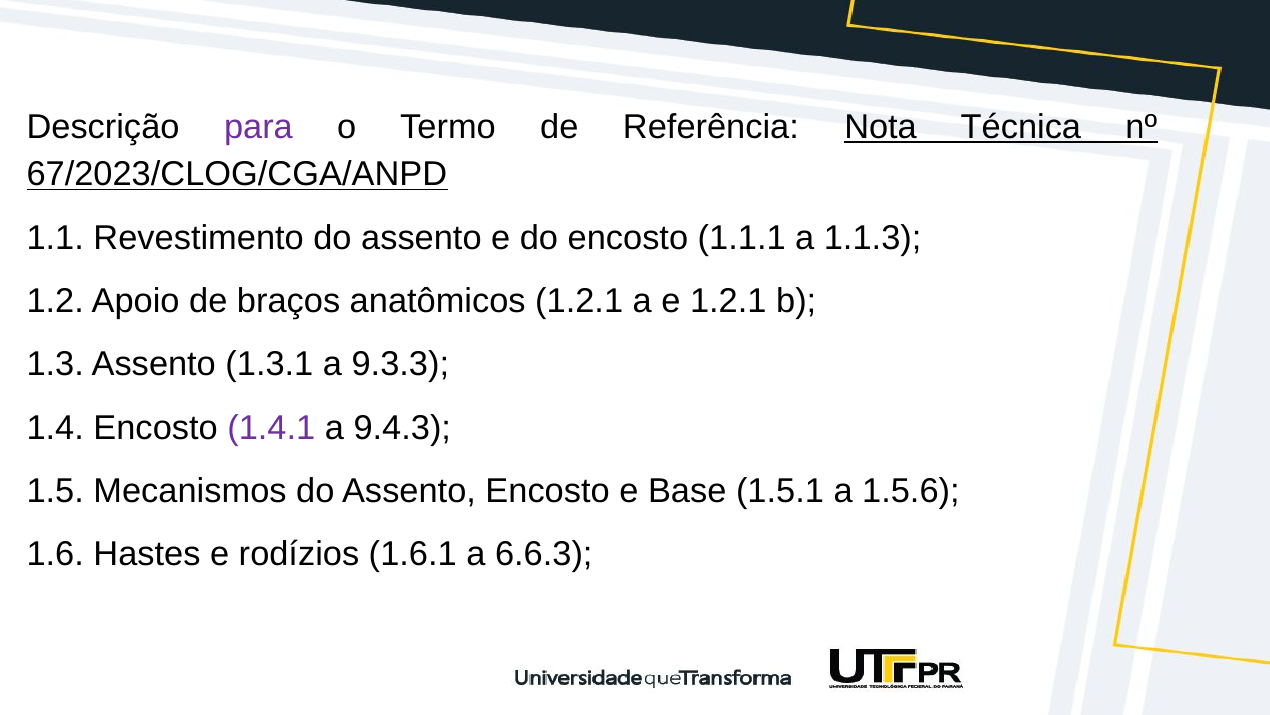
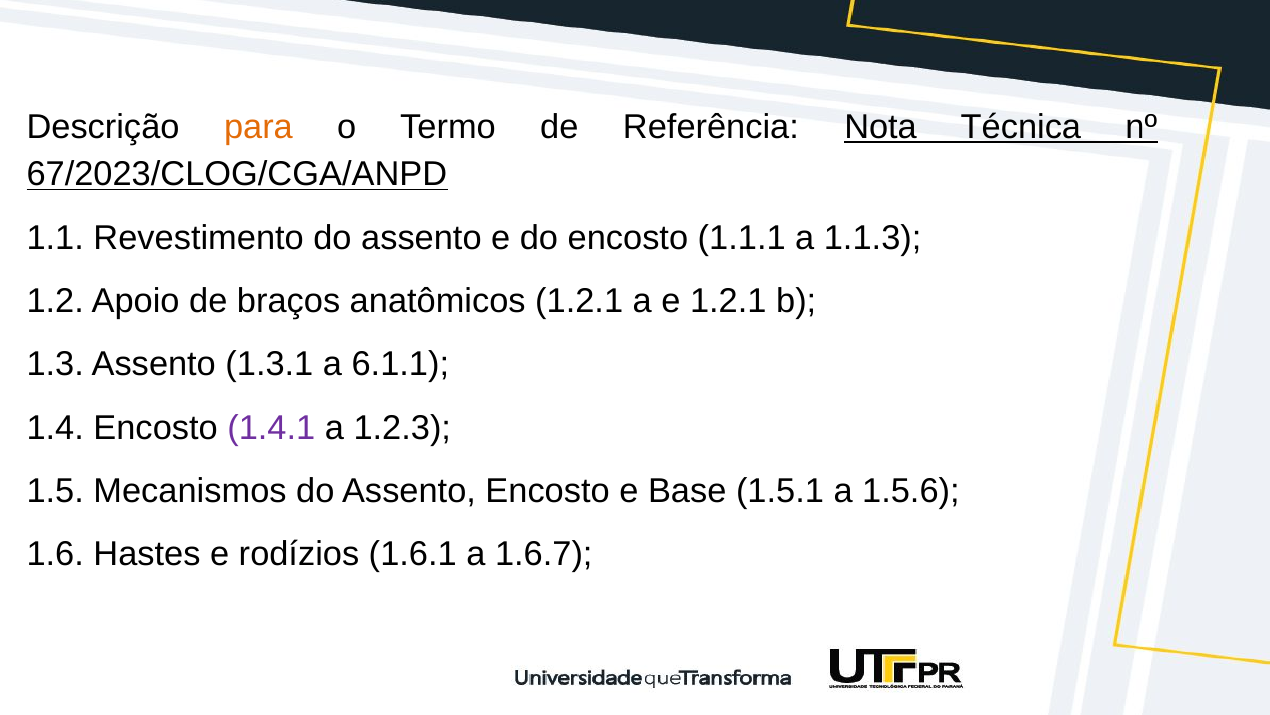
para colour: purple -> orange (258, 127)
9.3.3: 9.3.3 -> 6.1.1 (400, 364)
9.4.3: 9.4.3 -> 1.2.3 (402, 427)
6.6.3: 6.6.3 -> 1.6.7 (544, 554)
